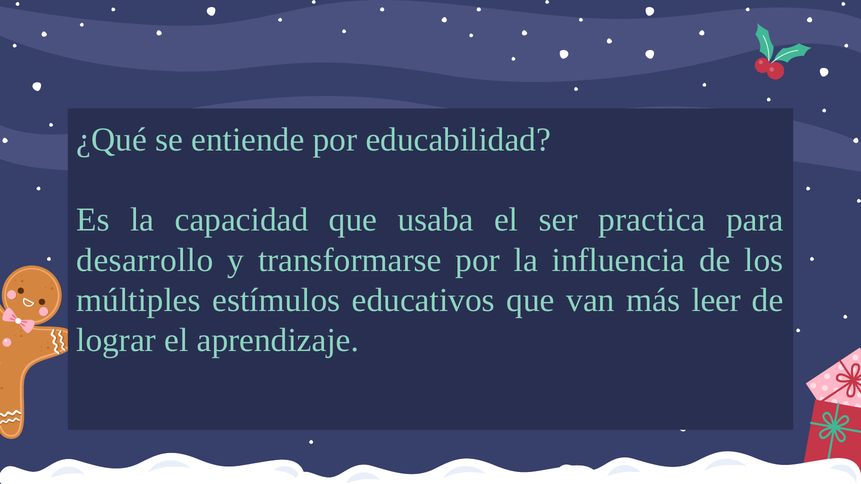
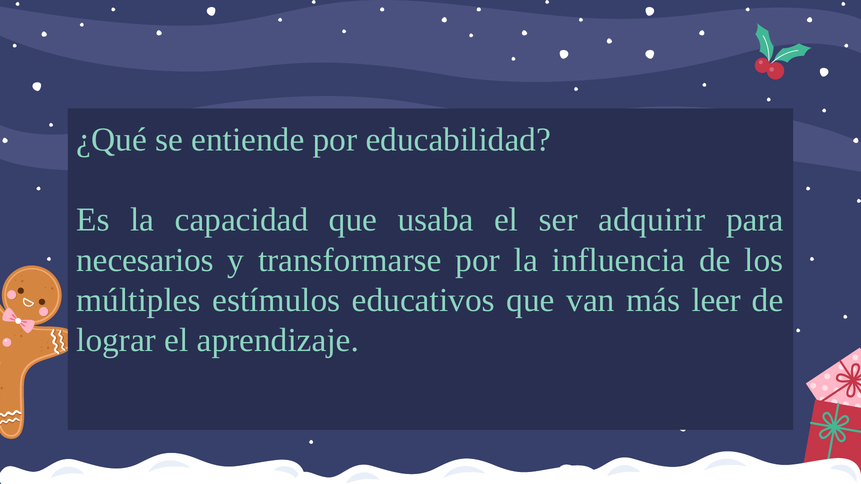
practica: practica -> adquirir (652, 220)
desarrollo: desarrollo -> necesarios (145, 260)
